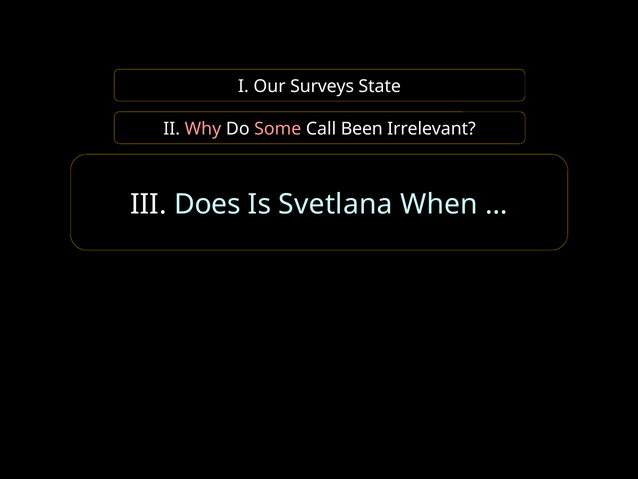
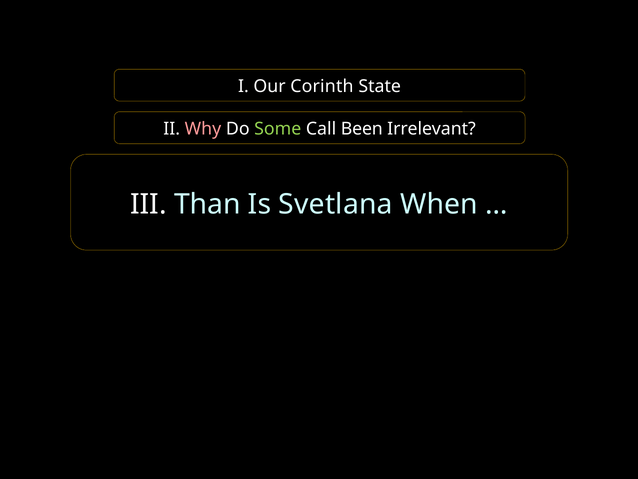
Surveys: Surveys -> Corinth (322, 86)
Some colour: pink -> light green (278, 129)
Does: Does -> Than (207, 204)
